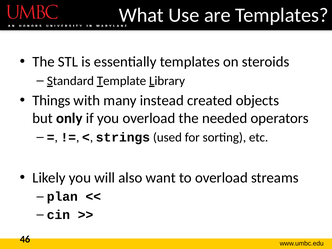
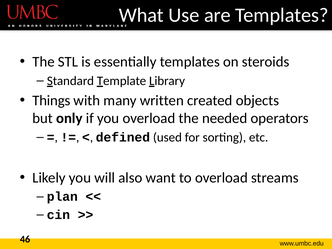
instead: instead -> written (162, 101)
strings: strings -> defined (123, 137)
